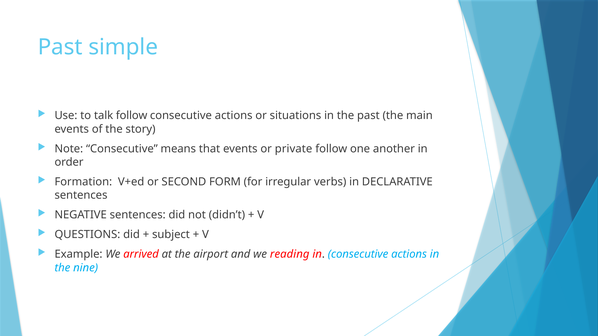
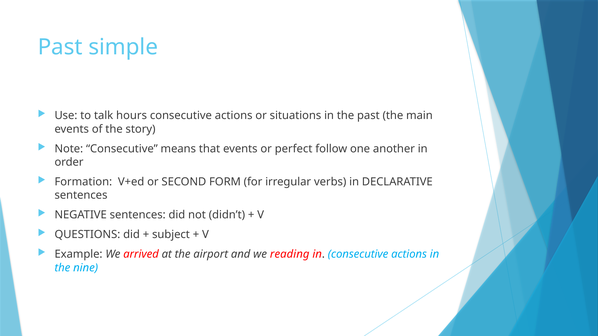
talk follow: follow -> hours (132, 116)
private: private -> perfect (294, 149)
